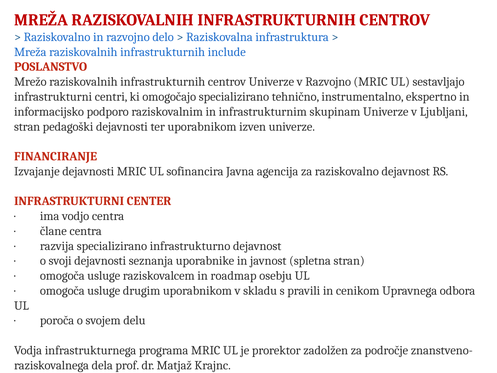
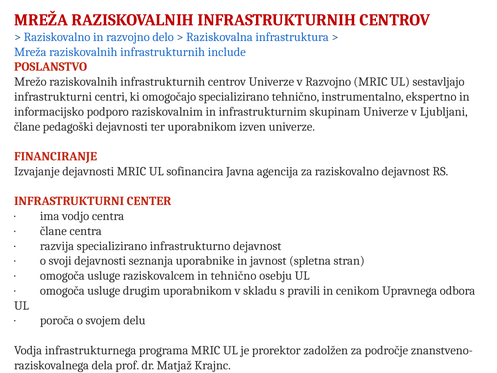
stran: stran -> člane (27, 126)
in roadmap: roadmap -> tehnično (234, 276)
